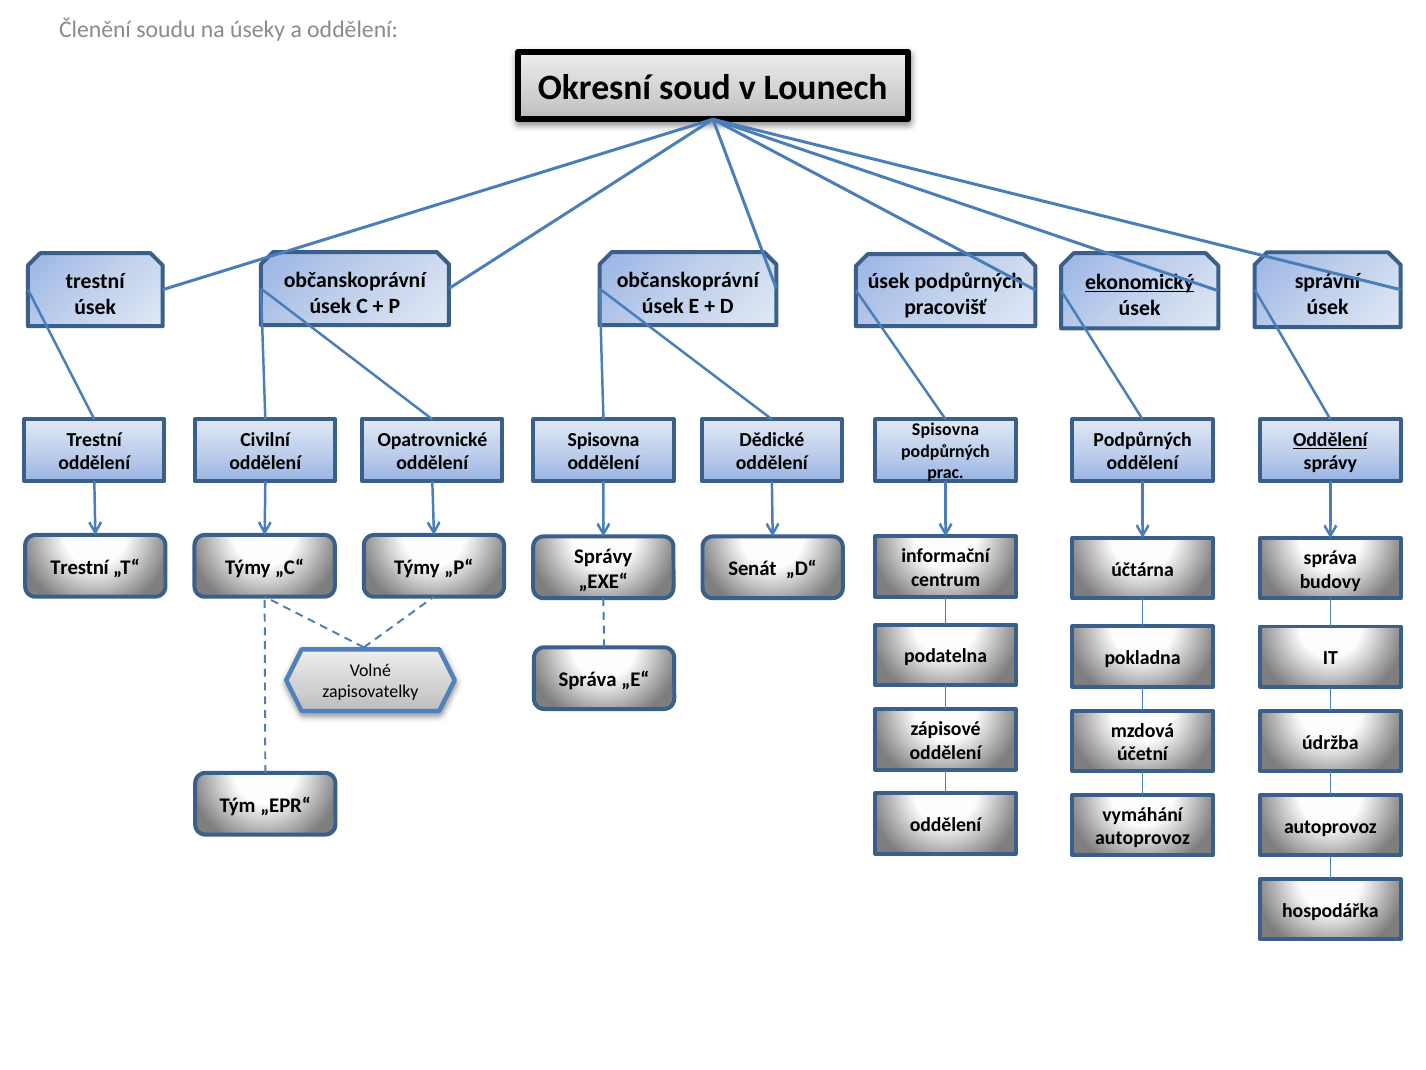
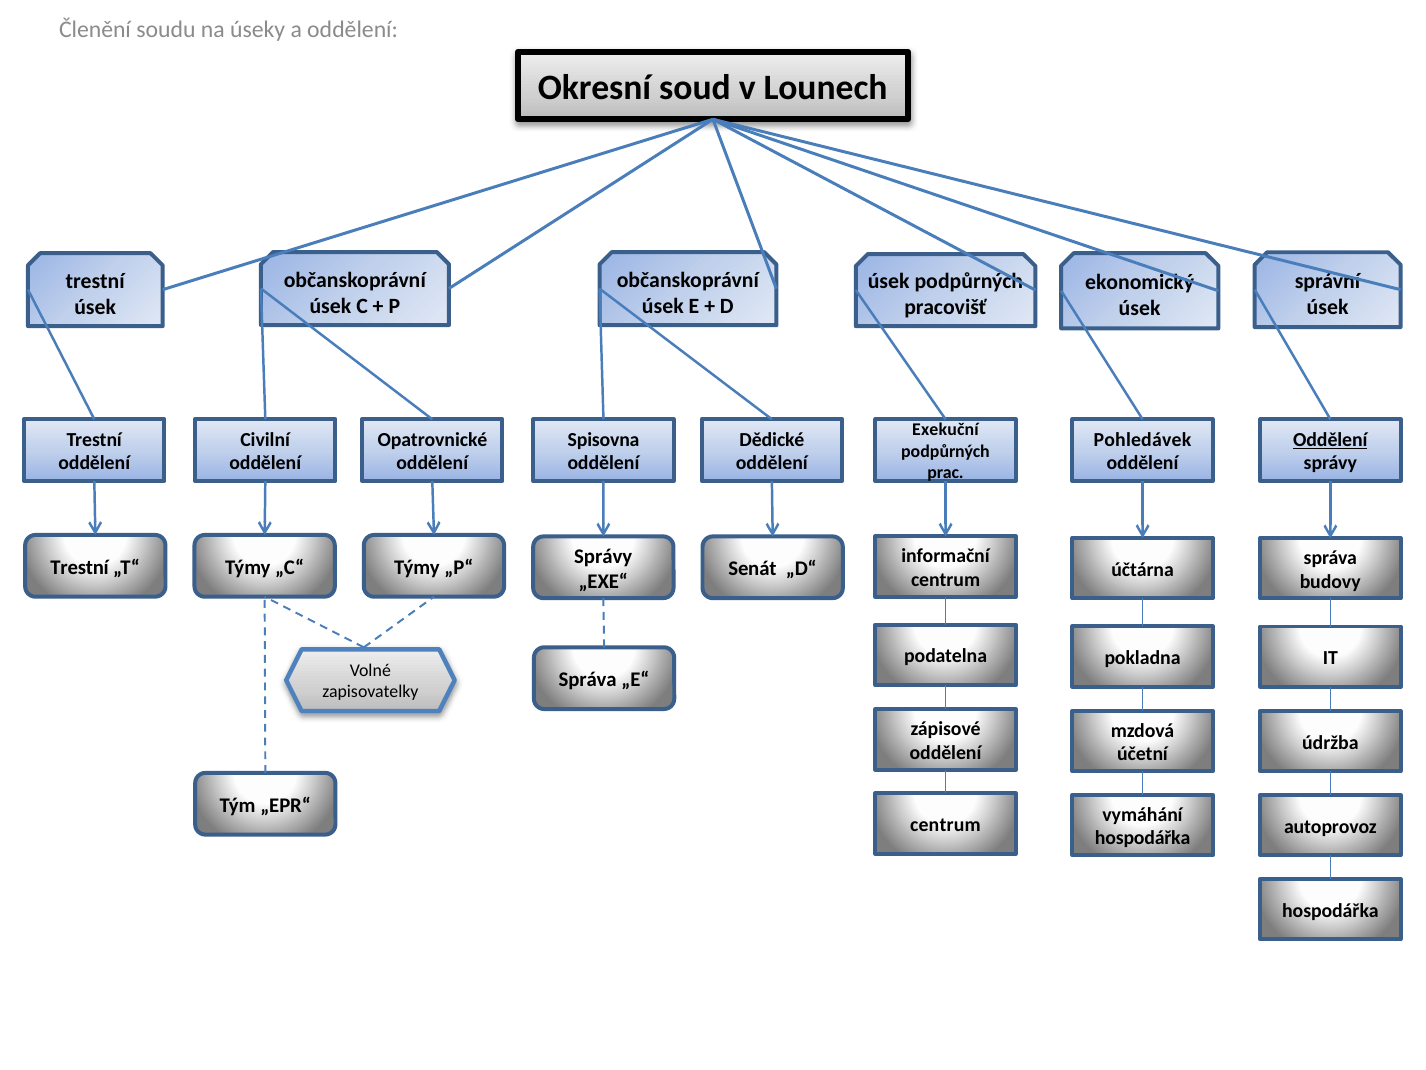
ekonomický underline: present -> none (1140, 282)
Spisovna: Spisovna -> Exekuční (946, 430)
Podpůrných: Podpůrných -> Pohledávek (1142, 439)
oddělení: oddělení -> centrum (945, 825)
autoprovoz: autoprovoz -> hospodářka (1143, 838)
